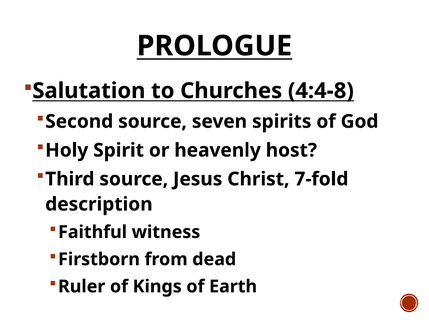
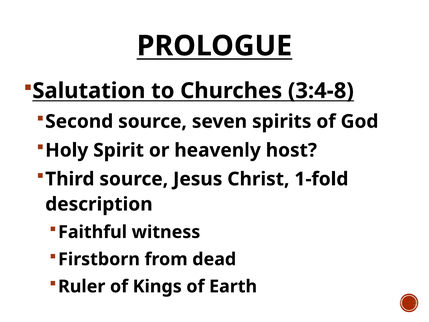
4:4-8: 4:4-8 -> 3:4-8 (321, 91)
7-fold: 7-fold -> 1-fold (321, 179)
